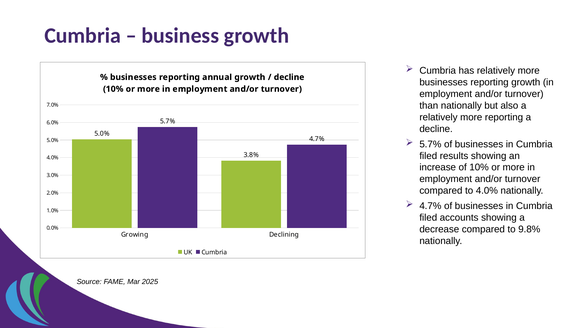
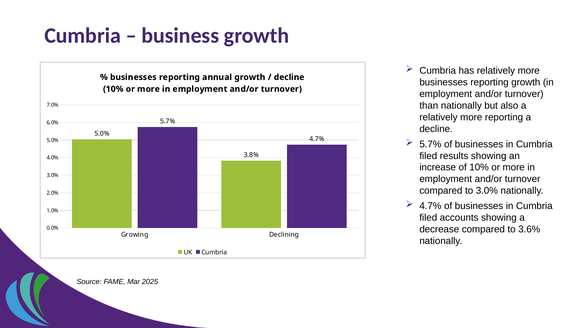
to 4.0%: 4.0% -> 3.0% (487, 190)
9.8%: 9.8% -> 3.6% (529, 229)
